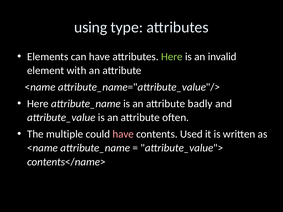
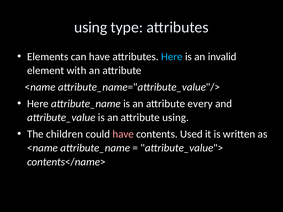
Here colour: light green -> light blue (172, 57)
badly: badly -> every (200, 104)
attribute often: often -> using (176, 118)
multiple: multiple -> children (65, 134)
